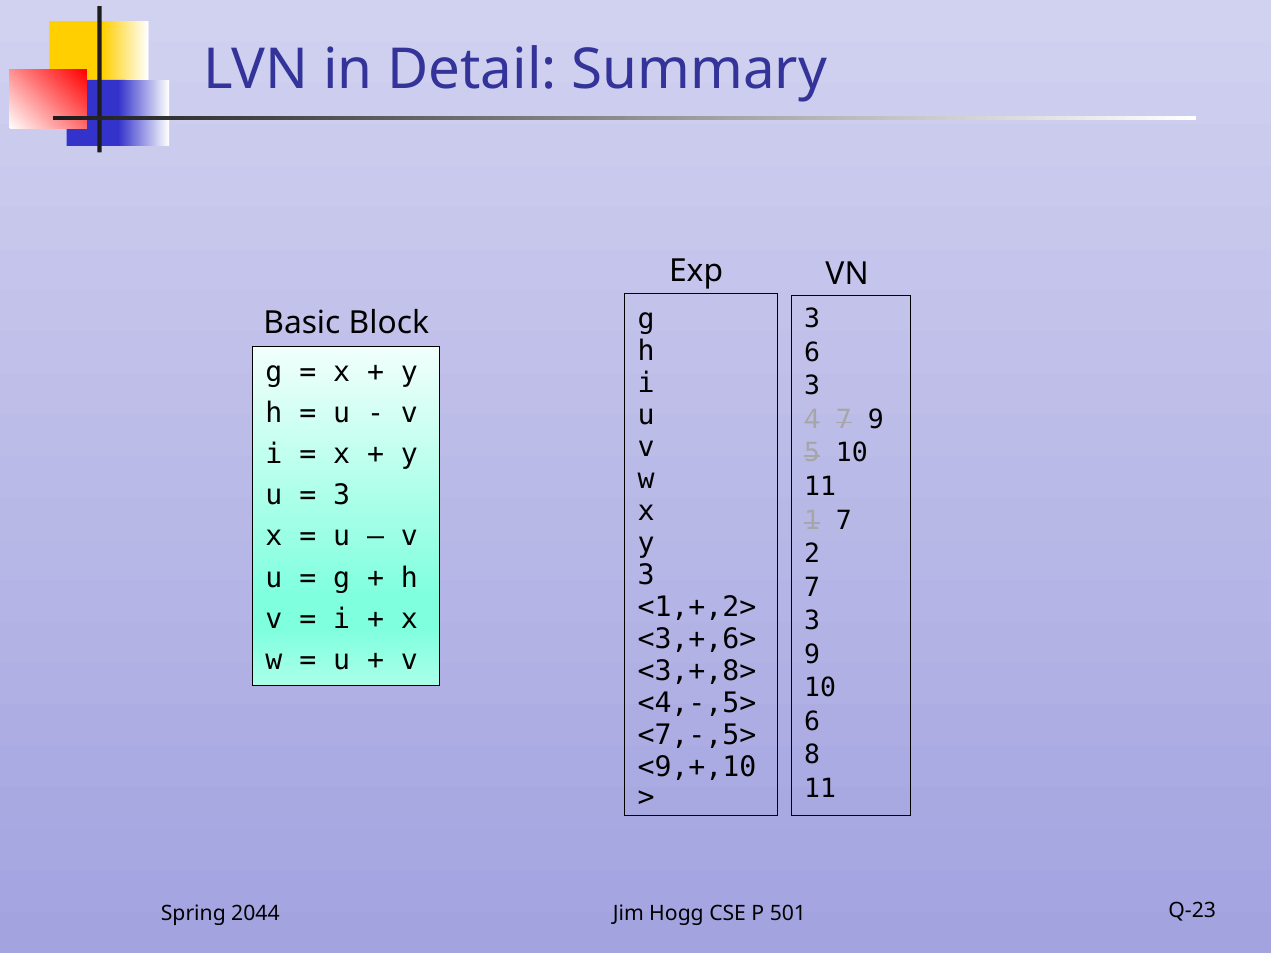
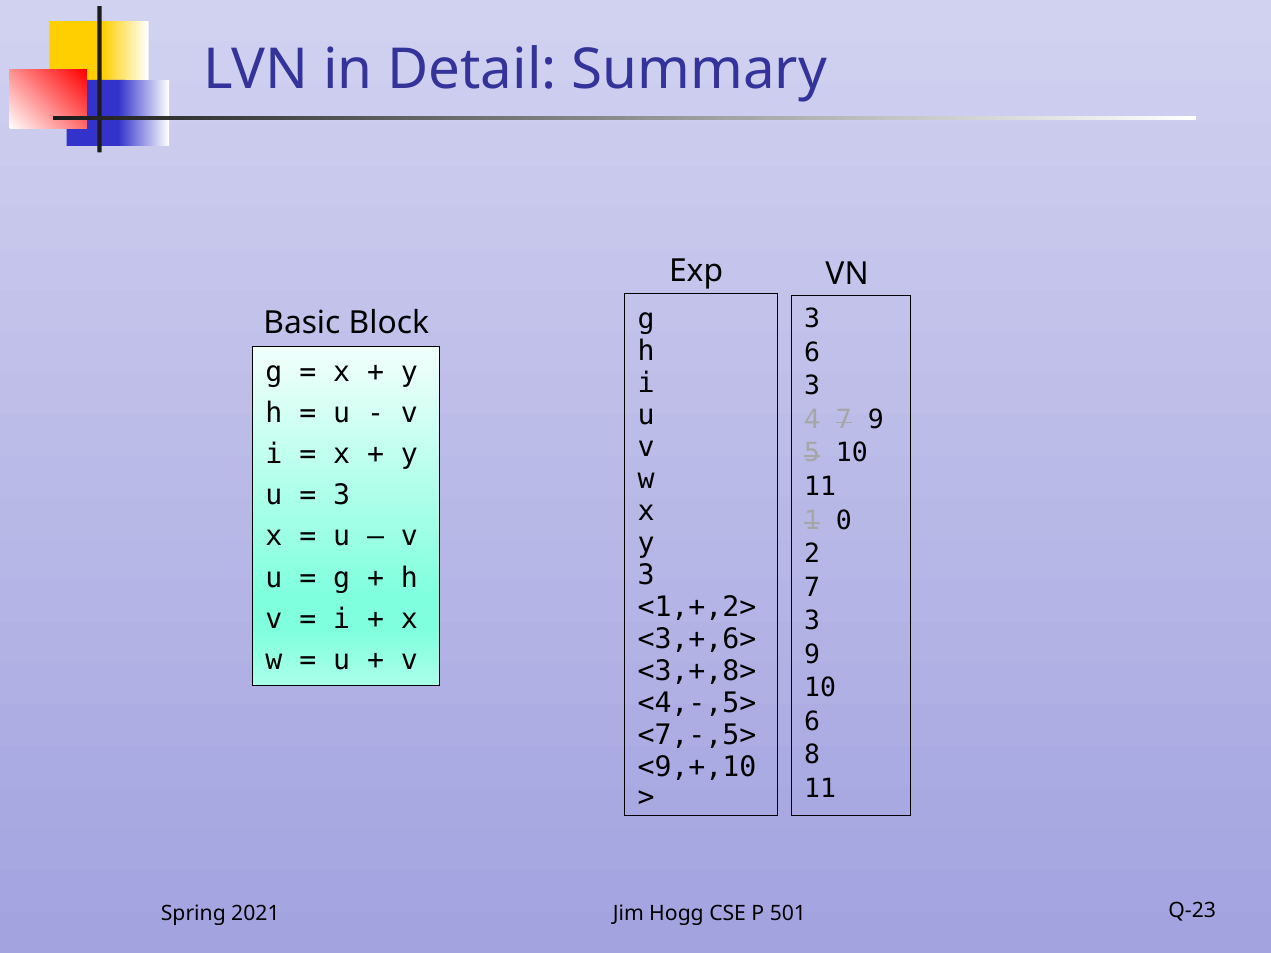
1 7: 7 -> 0 (844, 520)
2044: 2044 -> 2021 (255, 914)
